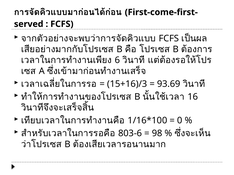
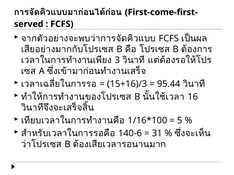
6: 6 -> 3 (117, 60)
93.69: 93.69 -> 95.44 (169, 84)
0: 0 -> 5 (180, 121)
803-6: 803-6 -> 140-6 (130, 134)
98: 98 -> 31 (157, 134)
